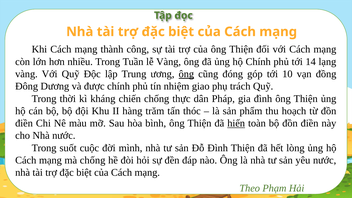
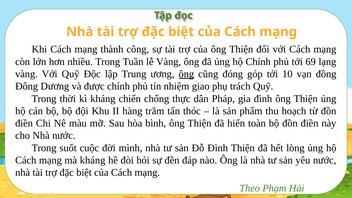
14: 14 -> 69 (311, 62)
hiến underline: present -> none (236, 123)
mà chống: chống -> kháng (93, 160)
